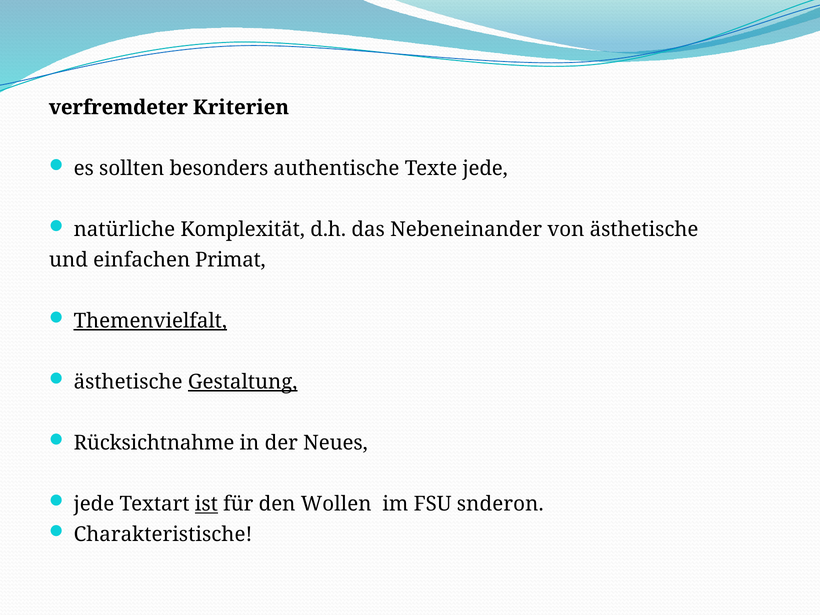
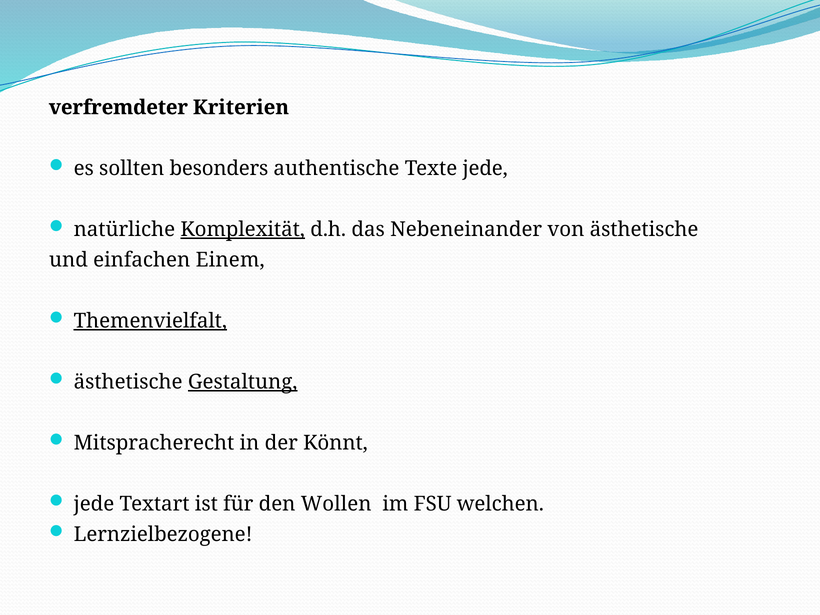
Komplexität underline: none -> present (243, 229)
Primat: Primat -> Einem (230, 260)
Rücksichtnahme: Rücksichtnahme -> Mitspracherecht (154, 443)
Neues: Neues -> Könnt (335, 443)
ist underline: present -> none (206, 504)
snderon: snderon -> welchen (500, 504)
Charakteristische: Charakteristische -> Lernzielbezogene (163, 535)
